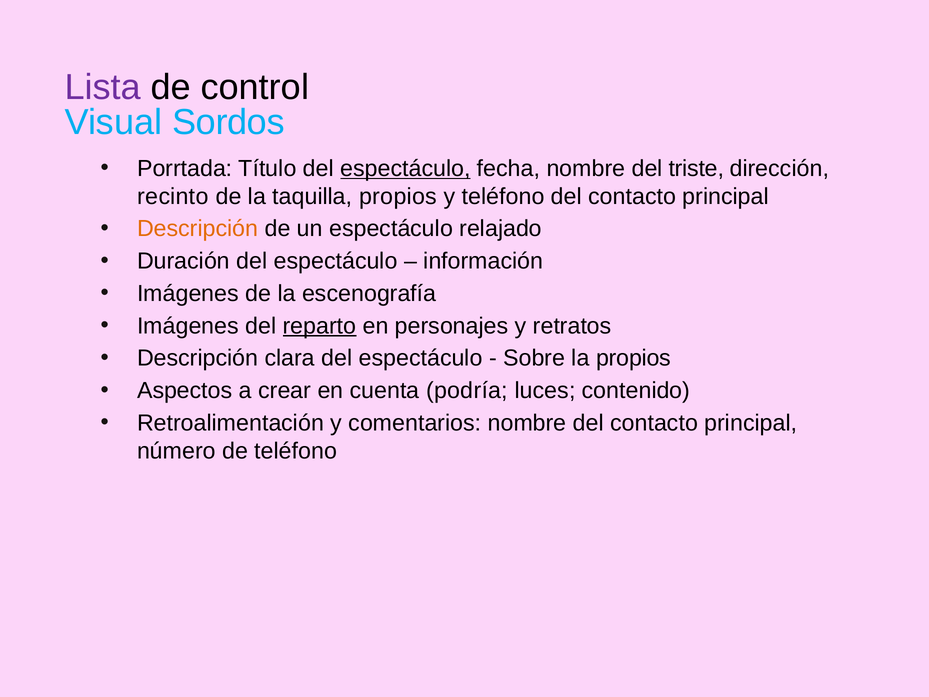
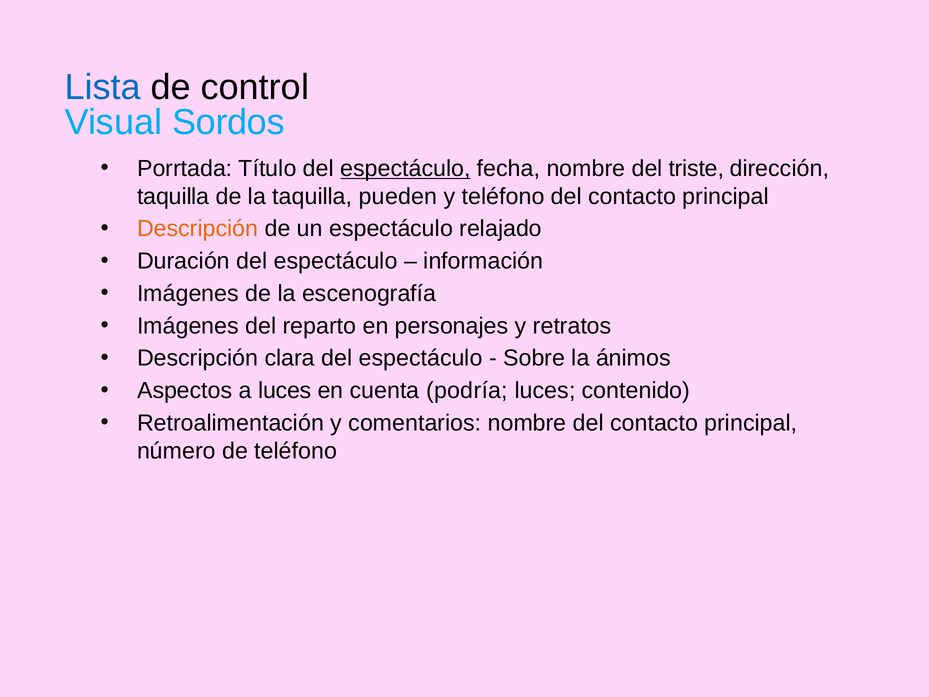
Lista colour: purple -> blue (103, 87)
recinto: recinto -> taquilla (173, 196)
taquilla propios: propios -> pueden (398, 196)
reparto underline: present -> none (320, 326)
la propios: propios -> ánimos (633, 358)
a crear: crear -> luces (285, 391)
